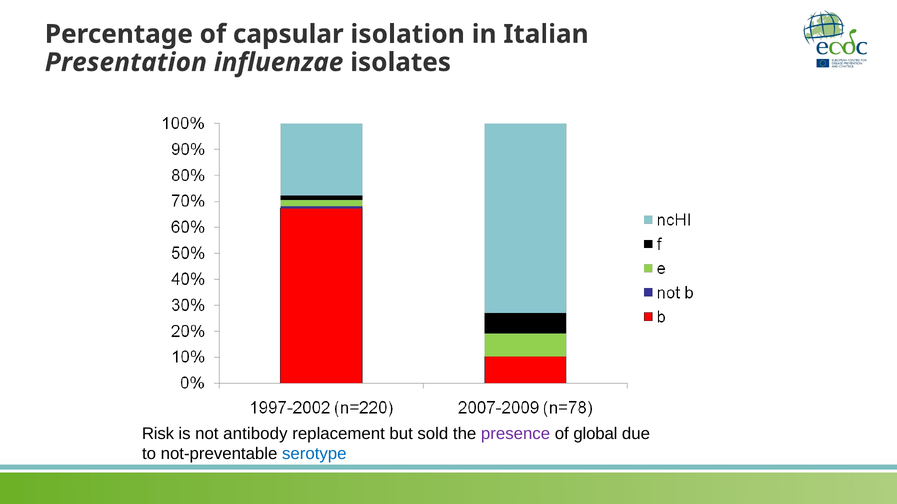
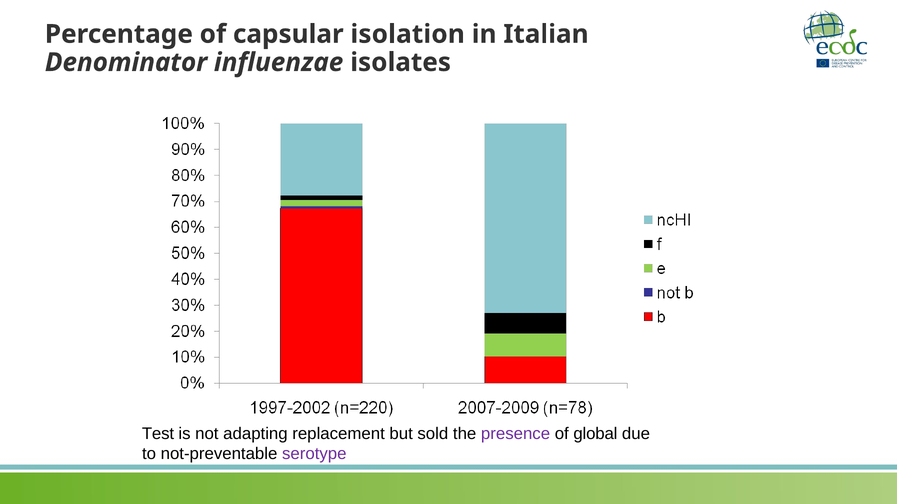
Presentation: Presentation -> Denominator (126, 62)
Risk: Risk -> Test (158, 434)
antibody: antibody -> adapting (255, 434)
serotype colour: blue -> purple (314, 454)
